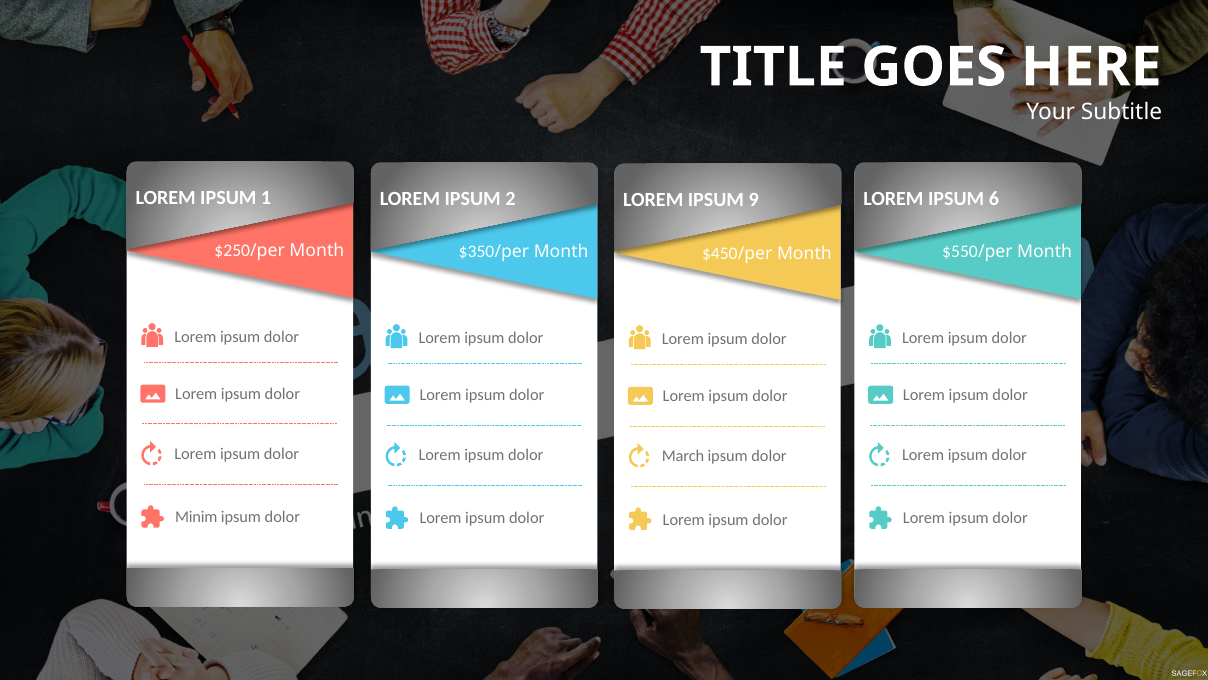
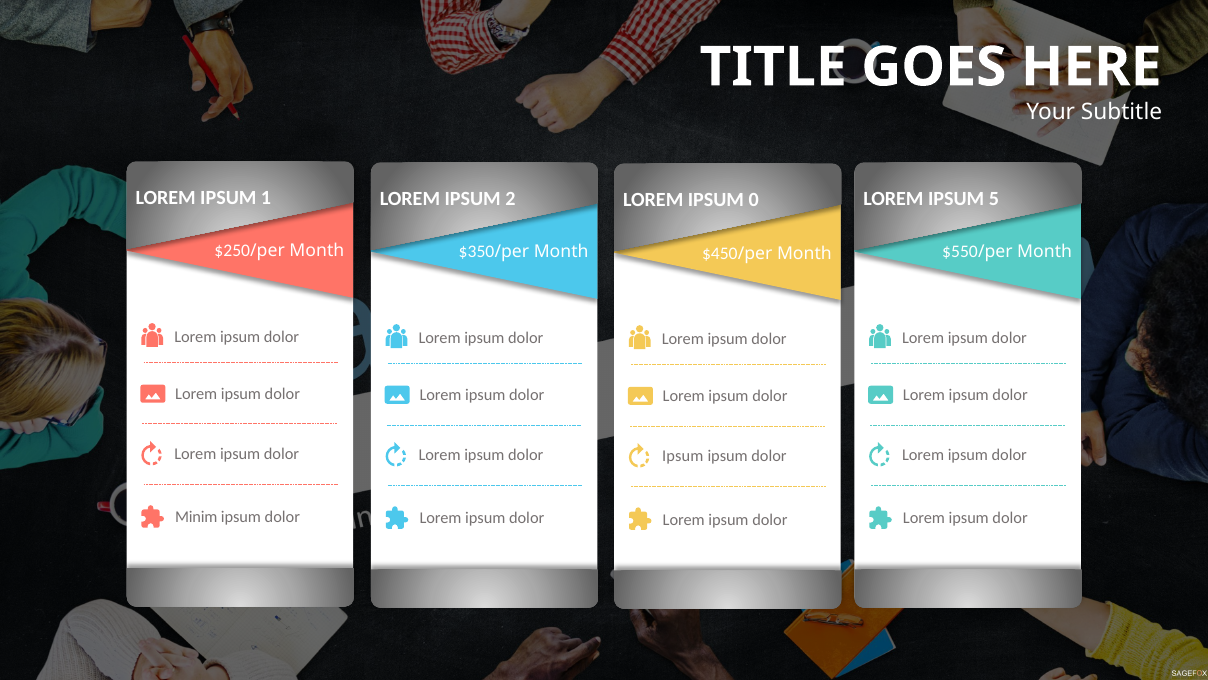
6: 6 -> 5 (994, 199)
9: 9 -> 0 (754, 200)
March: March -> Ipsum (683, 456)
